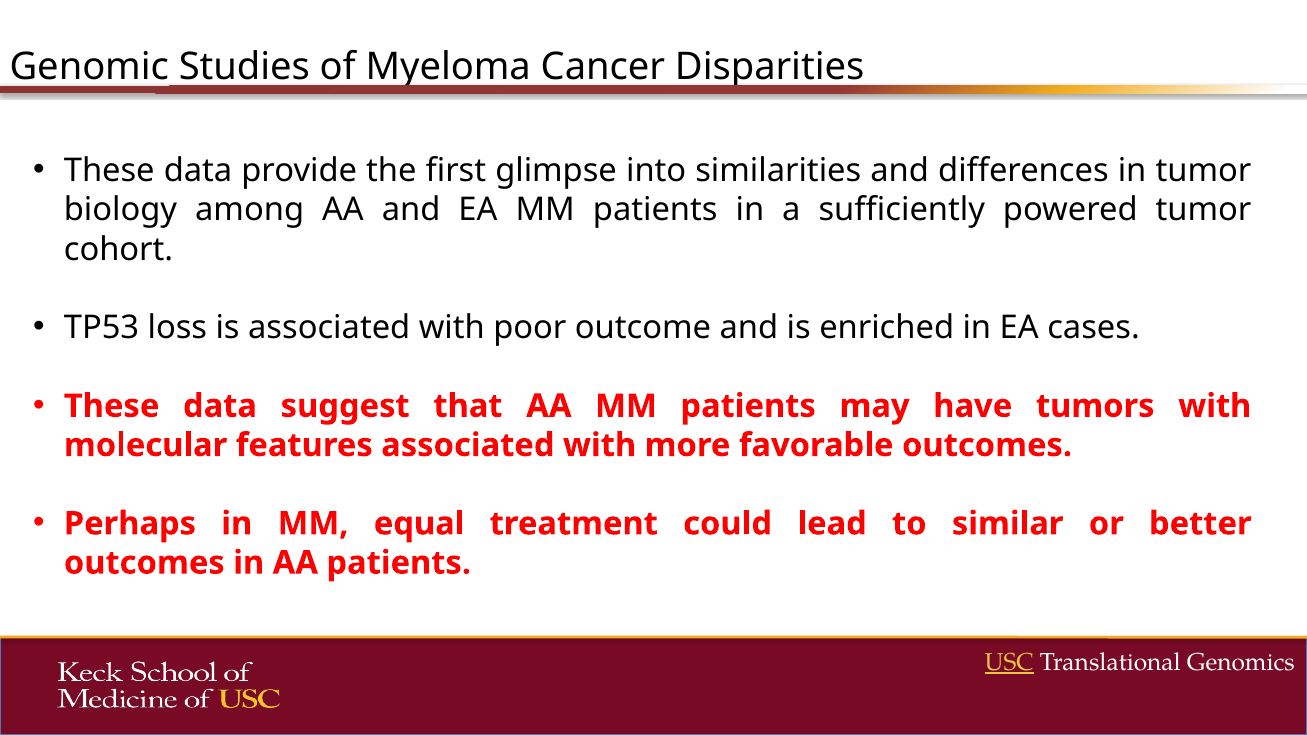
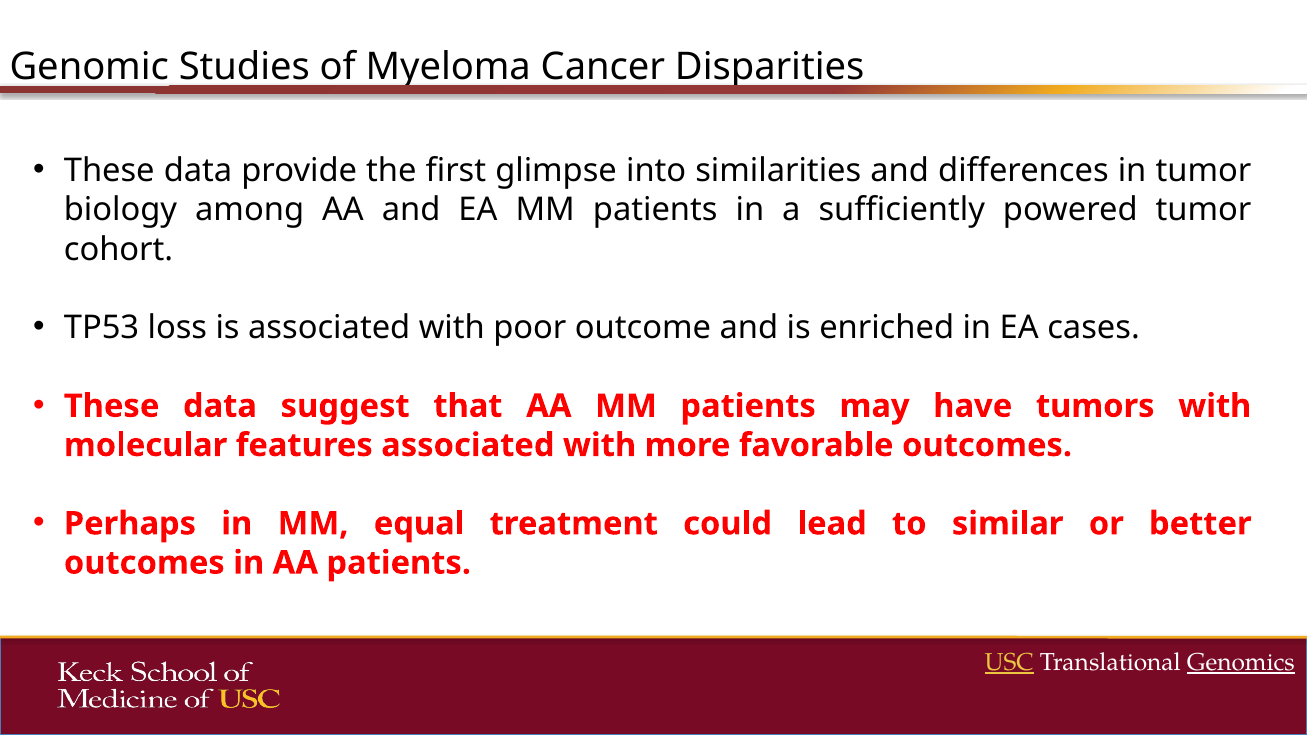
Genomics underline: none -> present (1241, 662)
